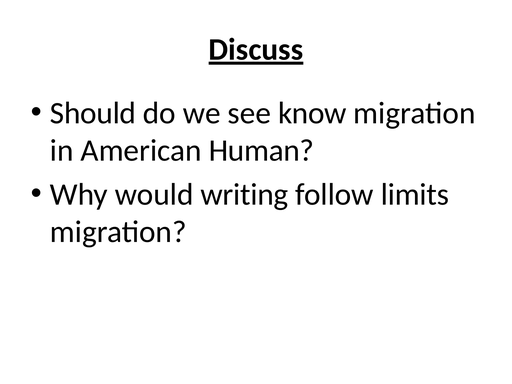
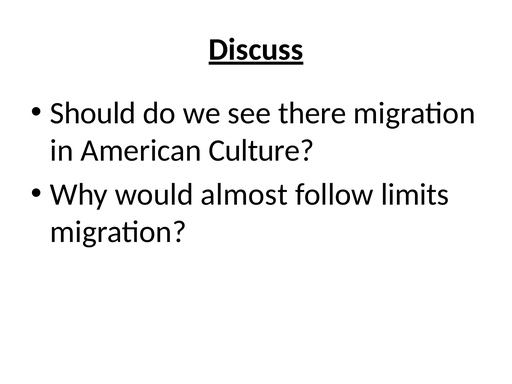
know: know -> there (312, 113)
Human: Human -> Culture (261, 151)
writing: writing -> almost (244, 194)
